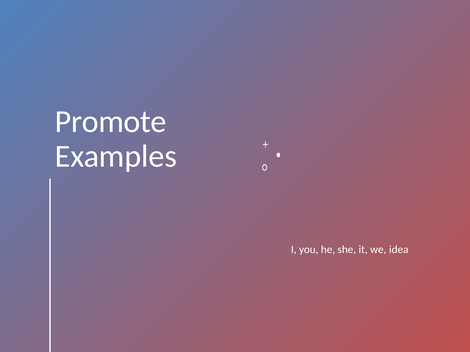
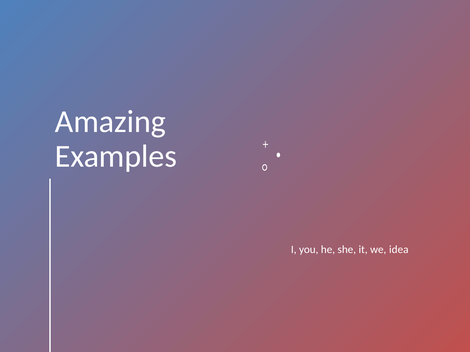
Promote: Promote -> Amazing (110, 122)
